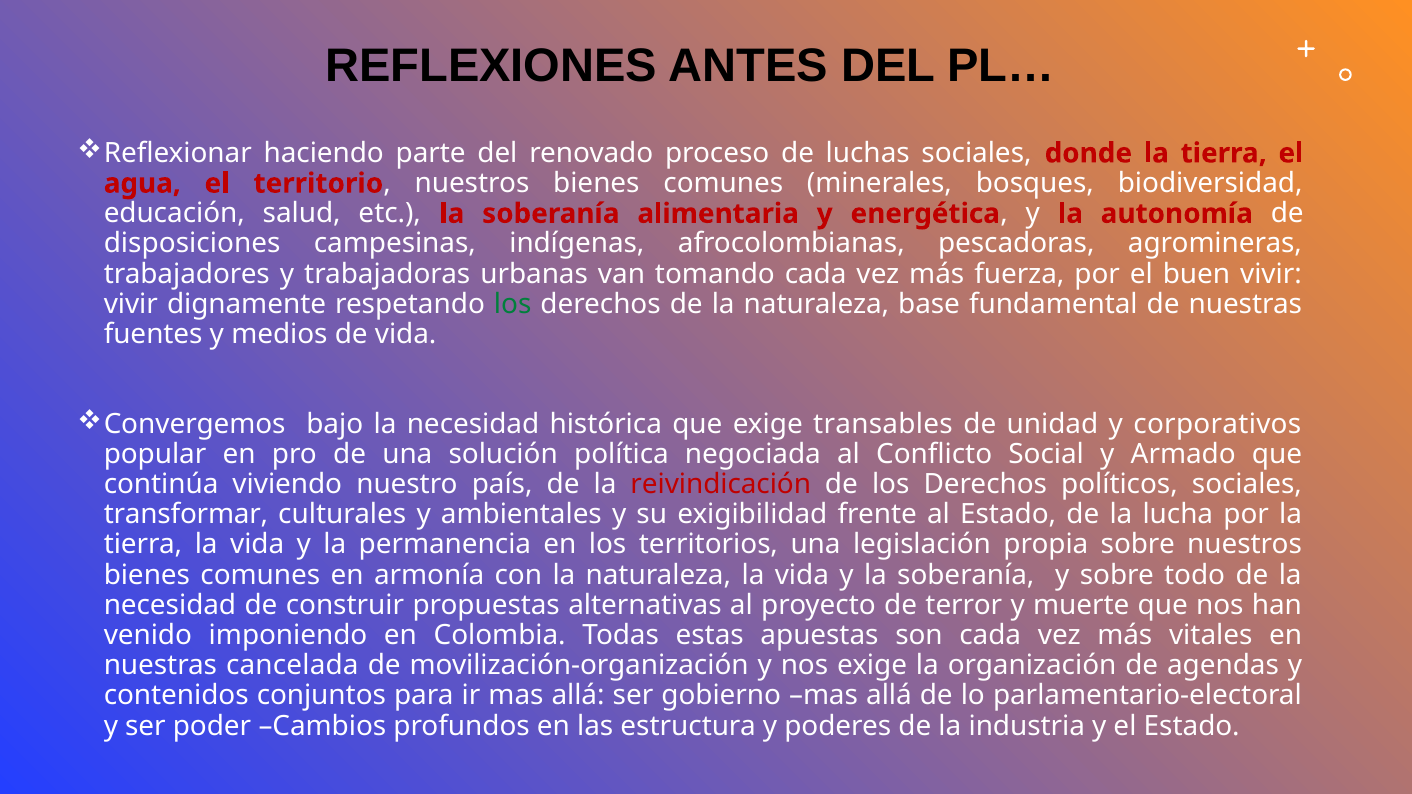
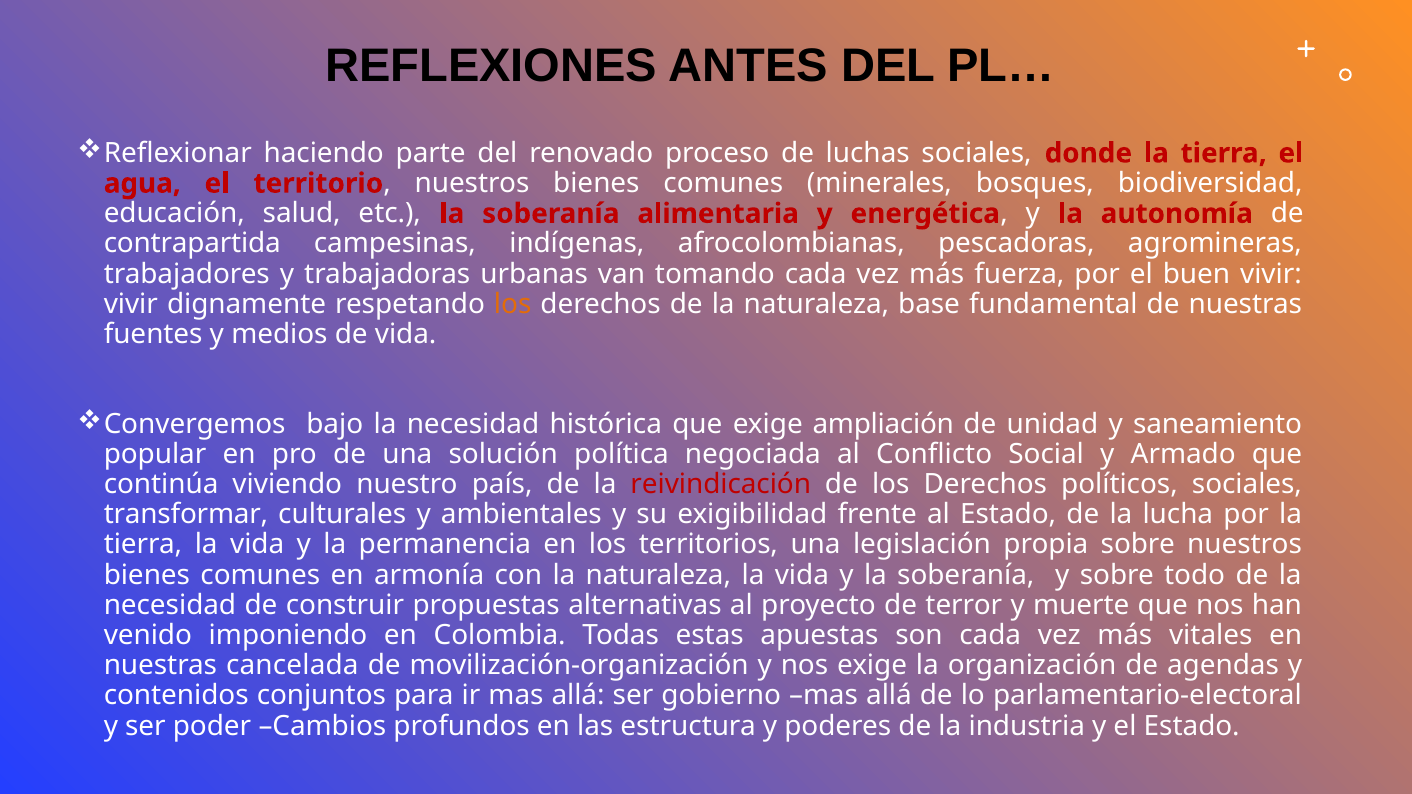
disposiciones: disposiciones -> contrapartida (192, 244)
los colour: green -> orange (513, 304)
transables: transables -> ampliación (883, 424)
corporativos: corporativos -> saneamiento (1218, 424)
